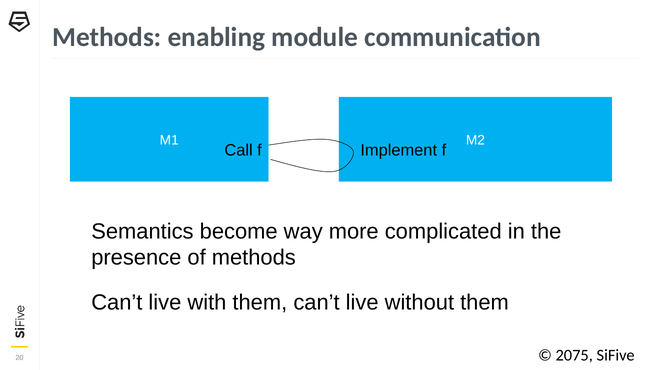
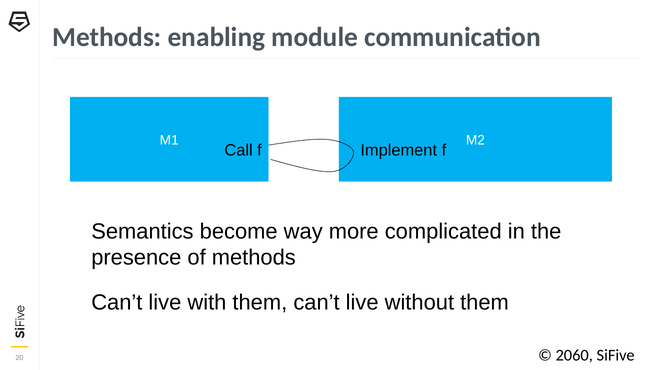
2075: 2075 -> 2060 (574, 355)
